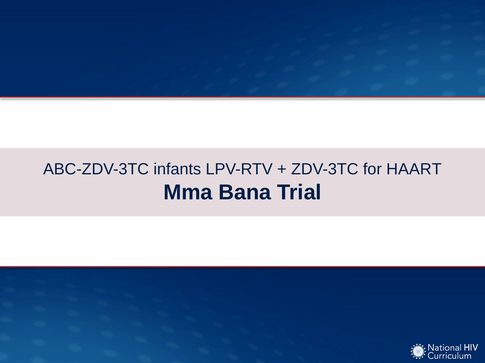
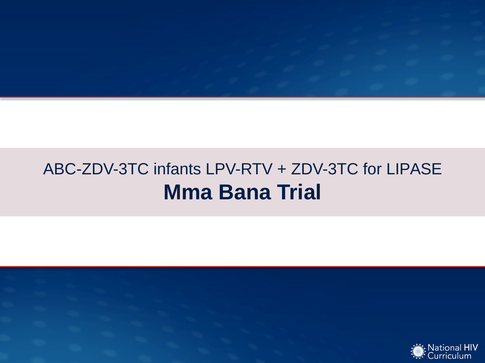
HAART: HAART -> LIPASE (414, 170)
